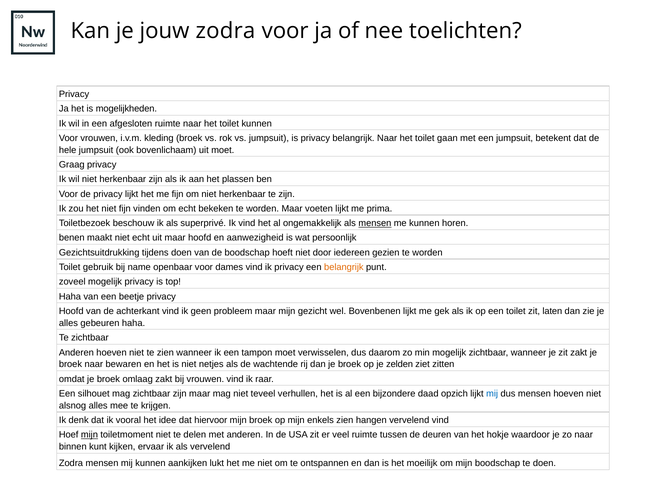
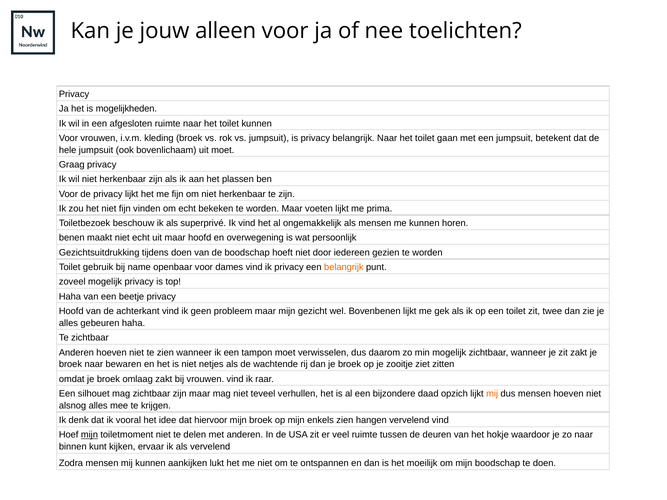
jouw zodra: zodra -> alleen (226, 31)
mensen underline: present -> none (375, 223)
aanwezigheid: aanwezigheid -> overwegening (255, 238)
laten: laten -> twee (552, 311)
zelden: zelden -> zooitje (400, 365)
mij colour: blue -> orange (492, 394)
